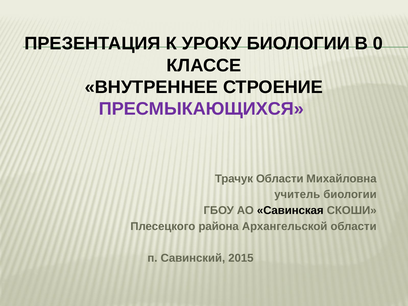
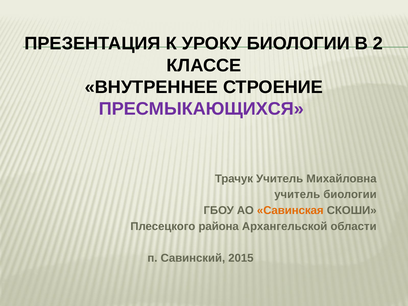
0: 0 -> 2 (378, 44)
Трачук Области: Области -> Учитель (280, 179)
Савинская colour: black -> orange (290, 210)
